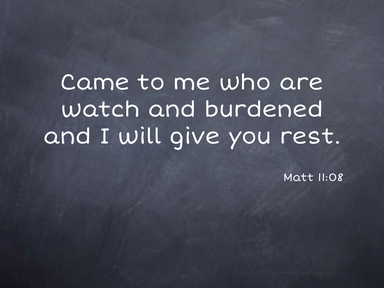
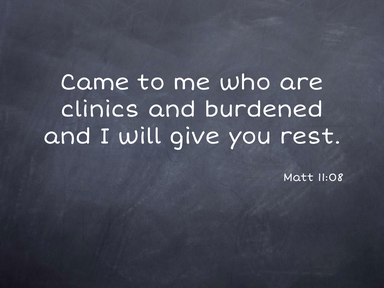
watch: watch -> clinics (100, 109)
